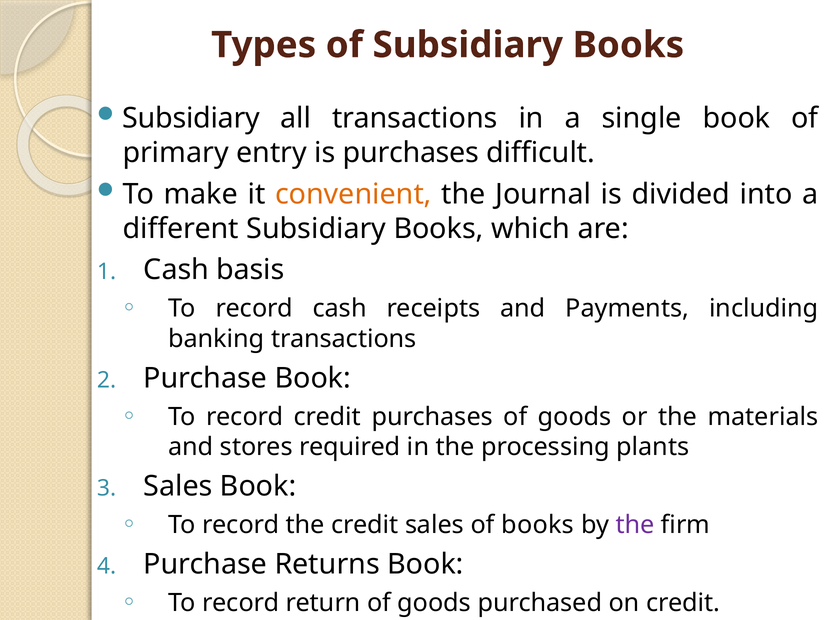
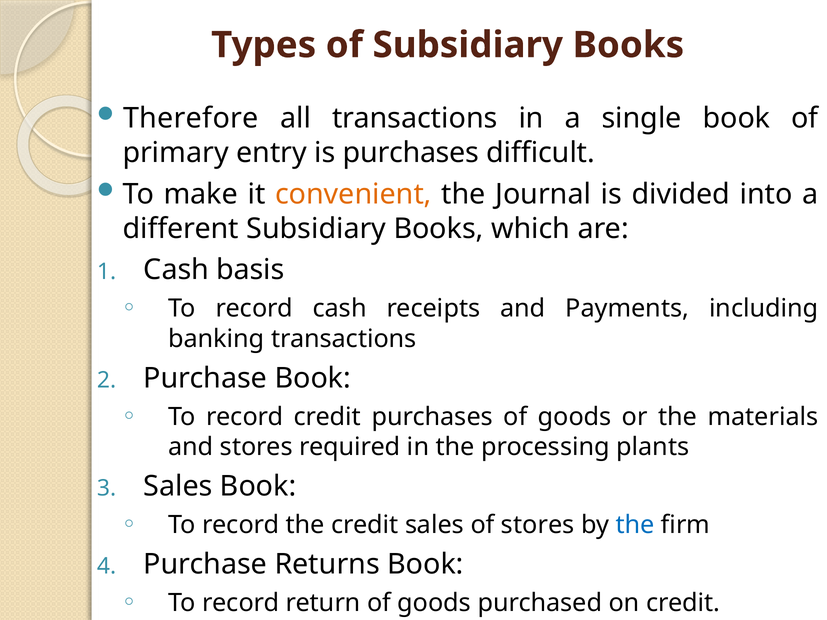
Subsidiary: Subsidiary -> Therefore (191, 119)
of books: books -> stores (538, 525)
the colour: purple -> blue (635, 525)
